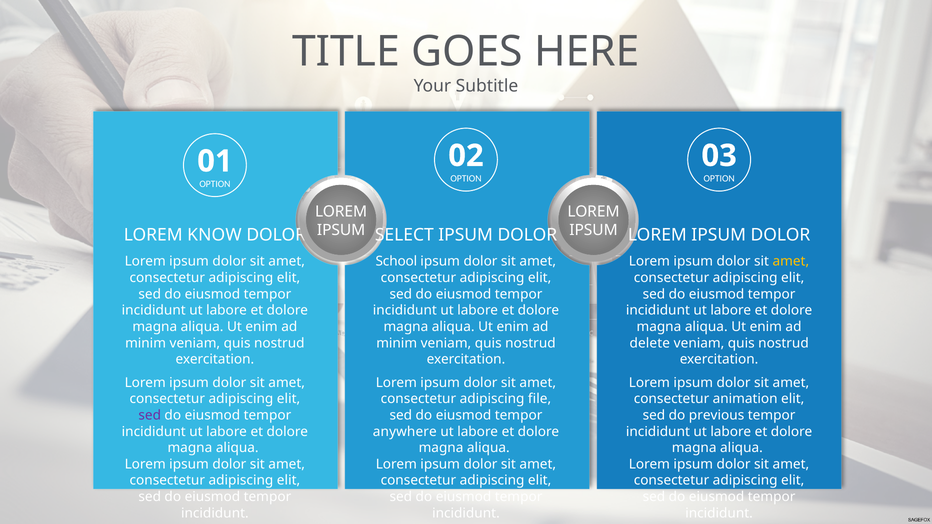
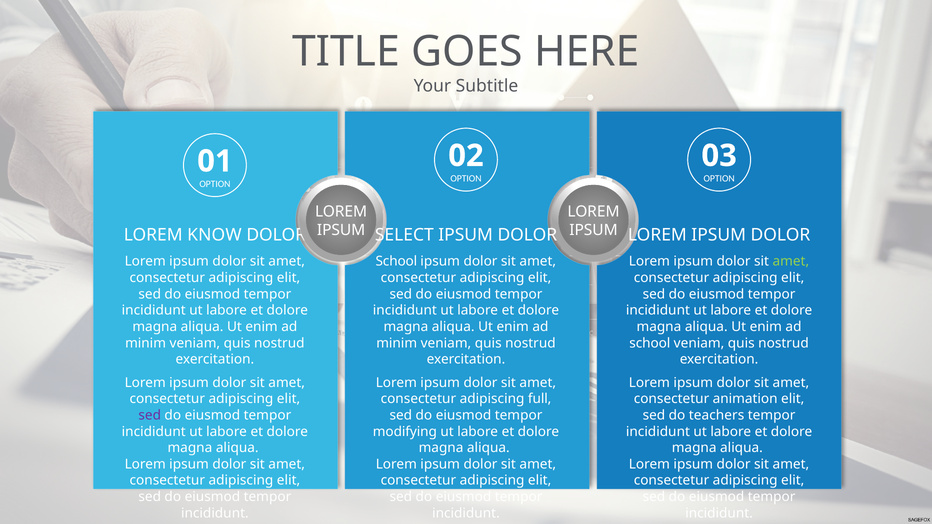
amet colour: yellow -> light green (791, 262)
delete: delete -> school (650, 343)
file: file -> full (540, 399)
previous: previous -> teachers (717, 415)
anywhere: anywhere -> modifying (405, 432)
